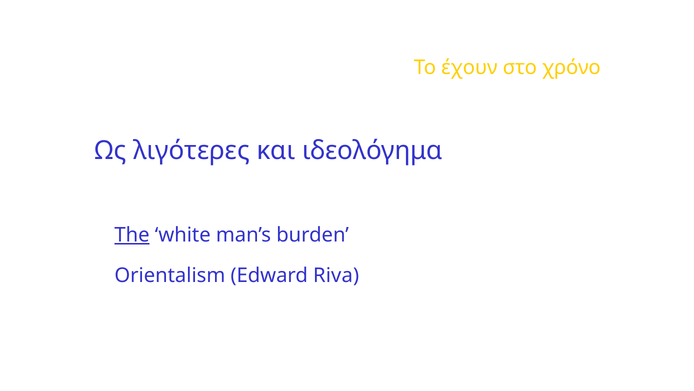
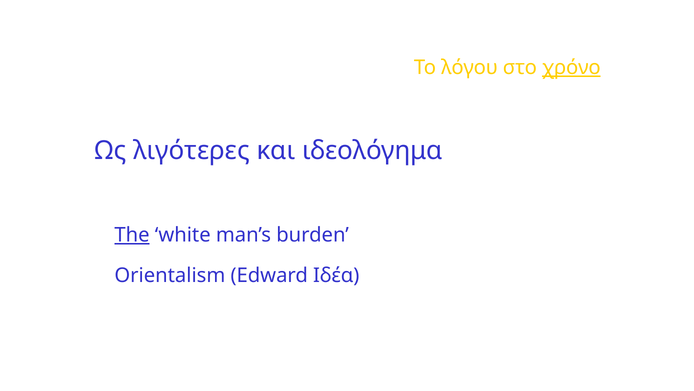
έχουν: έχουν -> λόγου (469, 67)
χρόνο underline: none -> present (571, 67)
Riva: Riva -> Ιδέα (336, 275)
